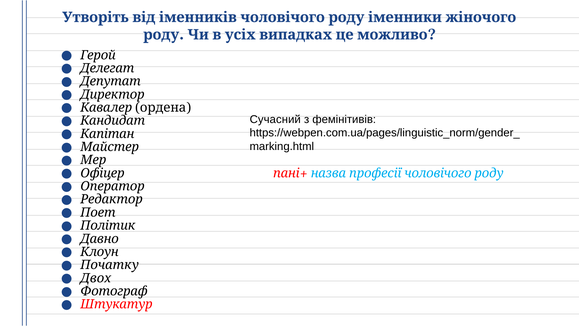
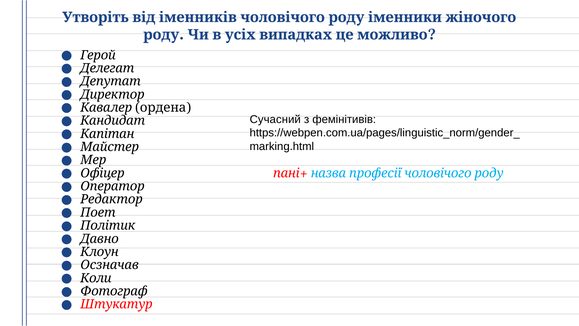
Початку: Початку -> Осзначав (110, 265)
Двох: Двох -> Коли (96, 278)
